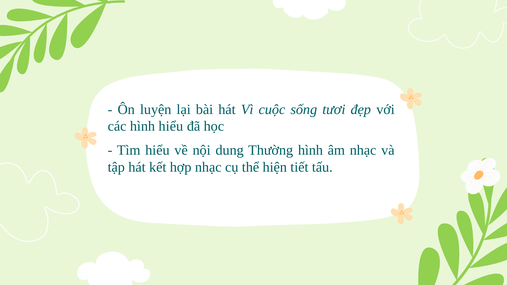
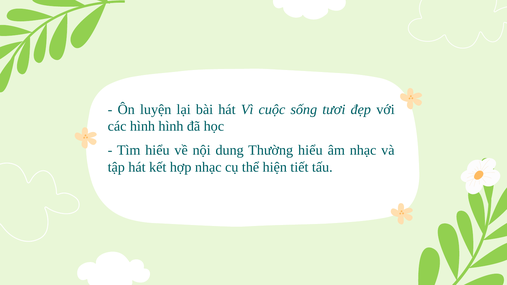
hình hiểu: hiểu -> hình (171, 126)
Thường hình: hình -> hiểu (310, 150)
